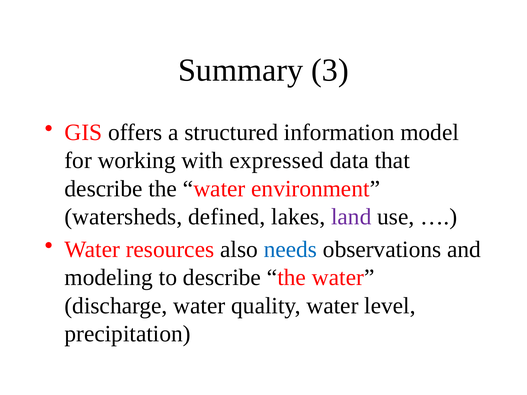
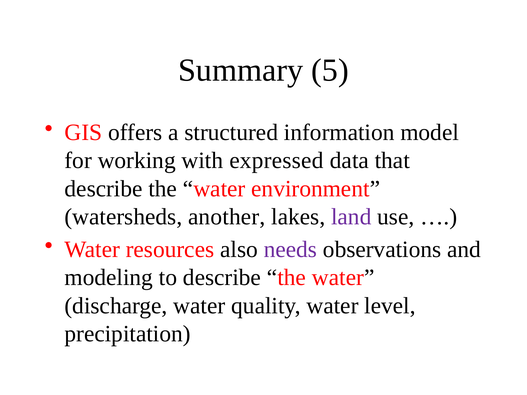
3: 3 -> 5 (330, 70)
defined: defined -> another (227, 217)
needs colour: blue -> purple (290, 250)
